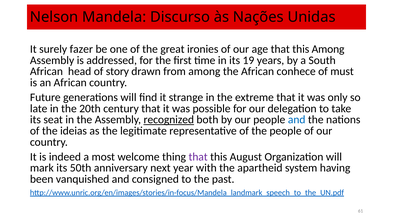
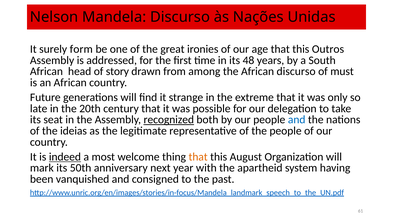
fazer: fazer -> form (81, 49)
this Among: Among -> Outros (328, 49)
19: 19 -> 48 (248, 60)
African conhece: conhece -> discurso (296, 71)
indeed underline: none -> present (65, 157)
that colour: purple -> orange (198, 157)
